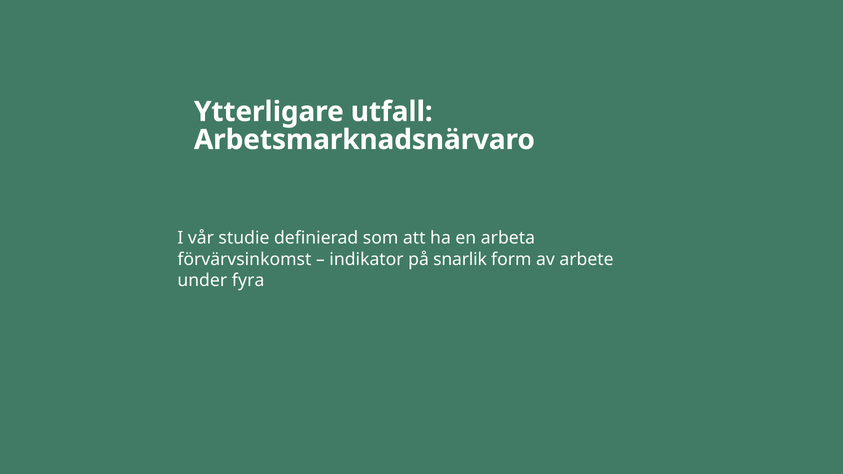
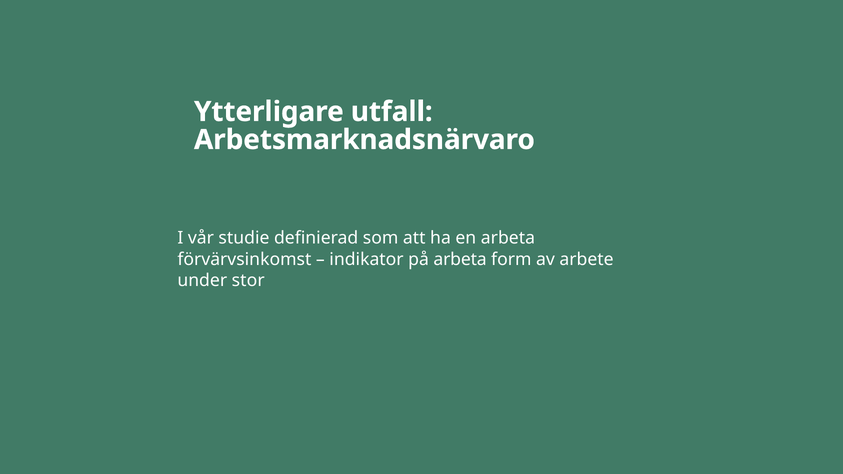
på snarlik: snarlik -> arbeta (460, 259)
fyra: fyra -> stor (248, 280)
